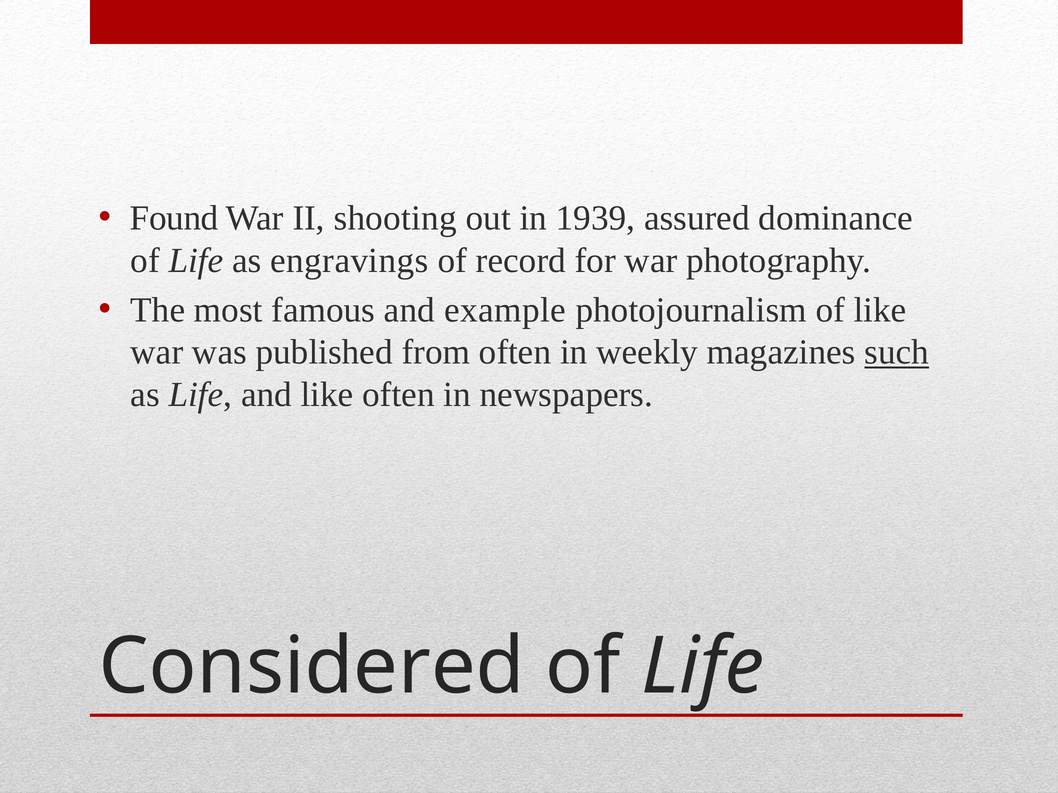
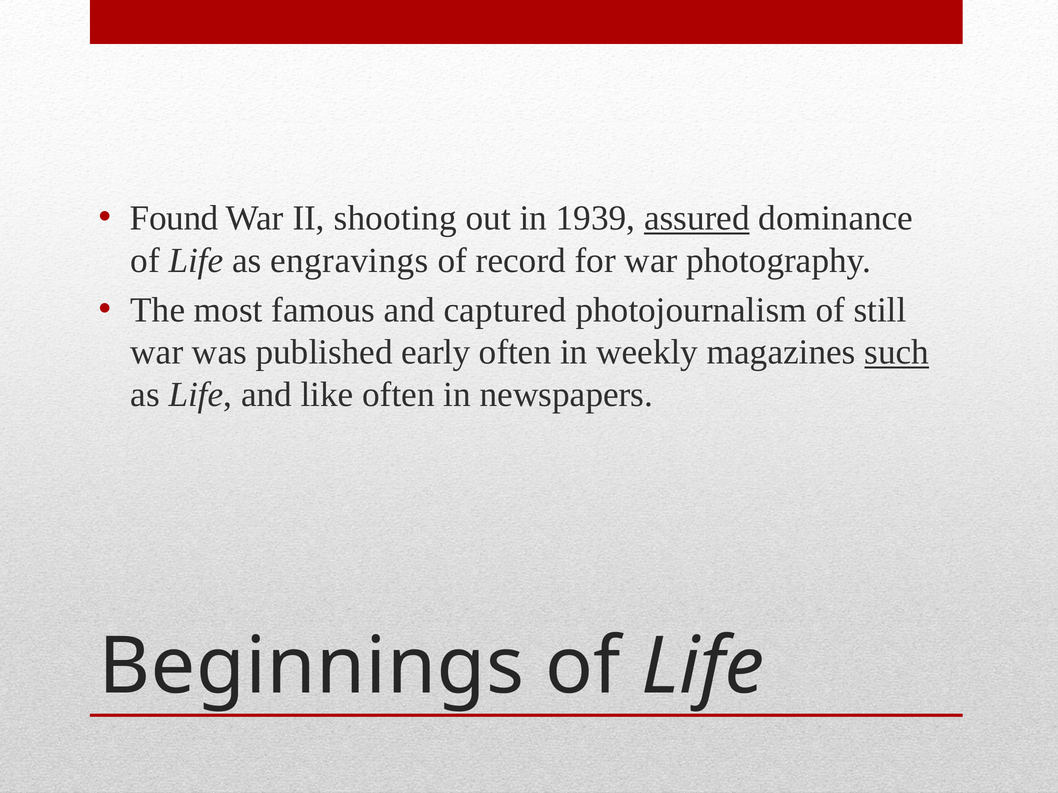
assured underline: none -> present (697, 218)
example: example -> captured (505, 310)
of like: like -> still (880, 310)
from: from -> early (436, 352)
Considered: Considered -> Beginnings (311, 667)
